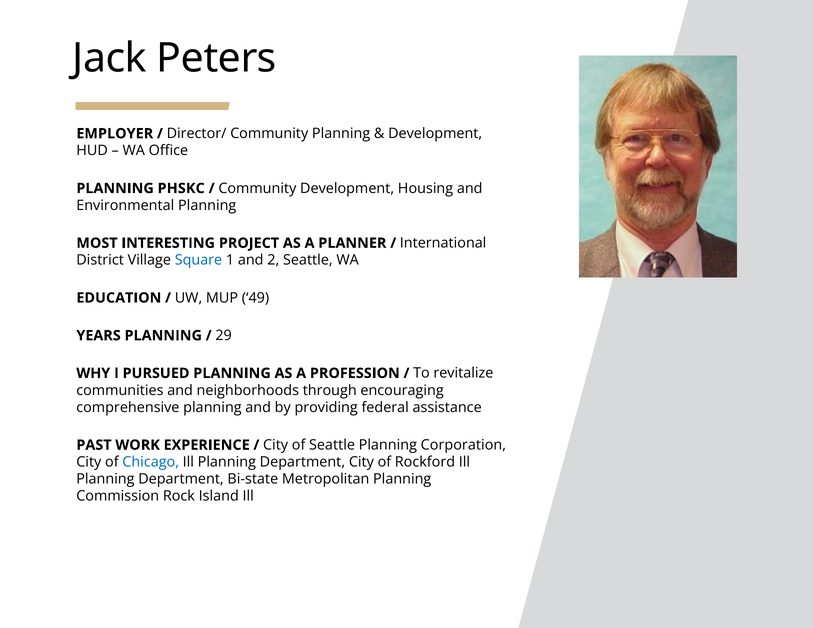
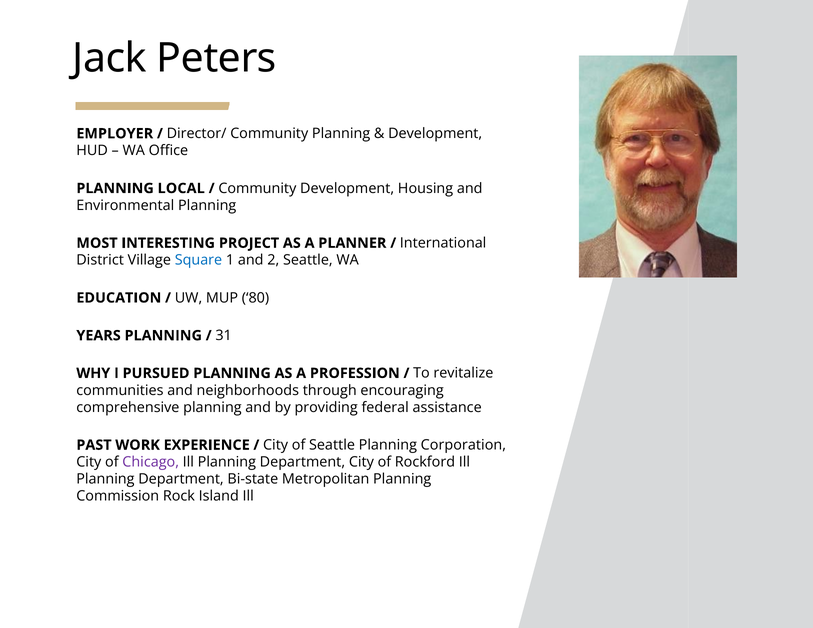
PHSKC: PHSKC -> LOCAL (181, 188)
49: 49 -> 80 (256, 298)
29: 29 -> 31 (224, 336)
Chicago colour: blue -> purple (151, 462)
